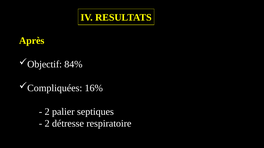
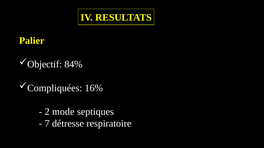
Après: Après -> Palier (32, 41)
palier: palier -> mode (63, 112)
2: 2 -> 7 (47, 124)
